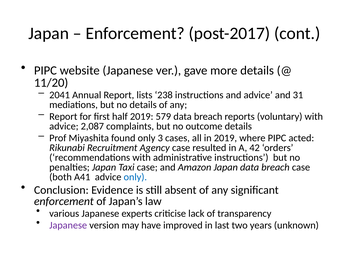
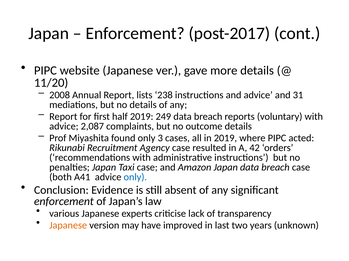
2041: 2041 -> 2008 (60, 95)
579: 579 -> 249 (163, 117)
Japanese colour: purple -> orange (68, 226)
